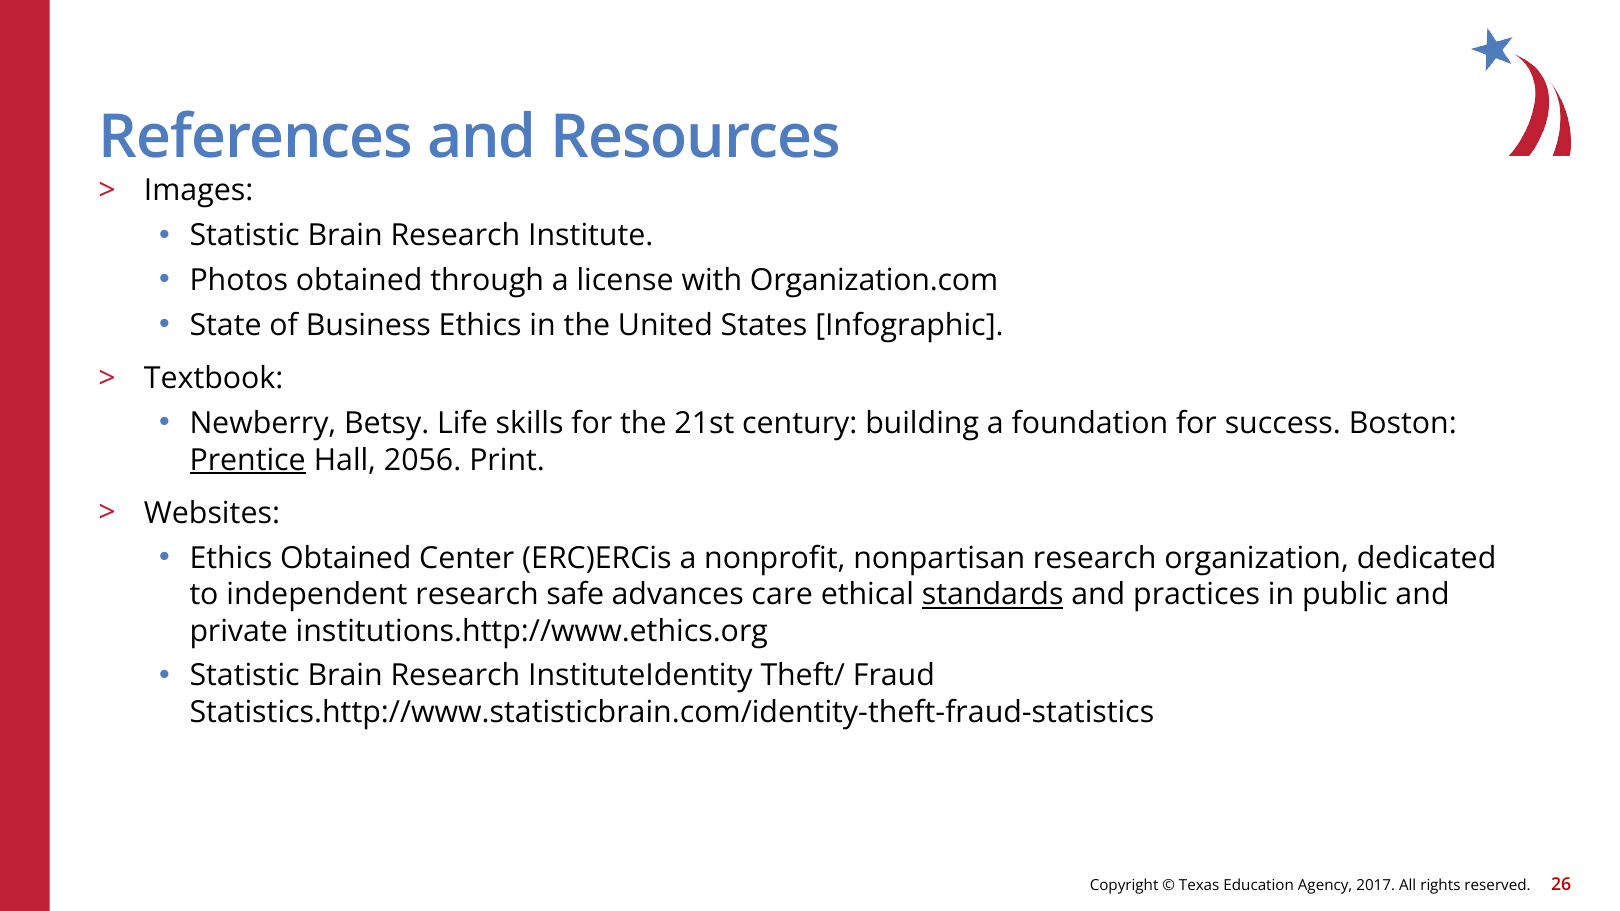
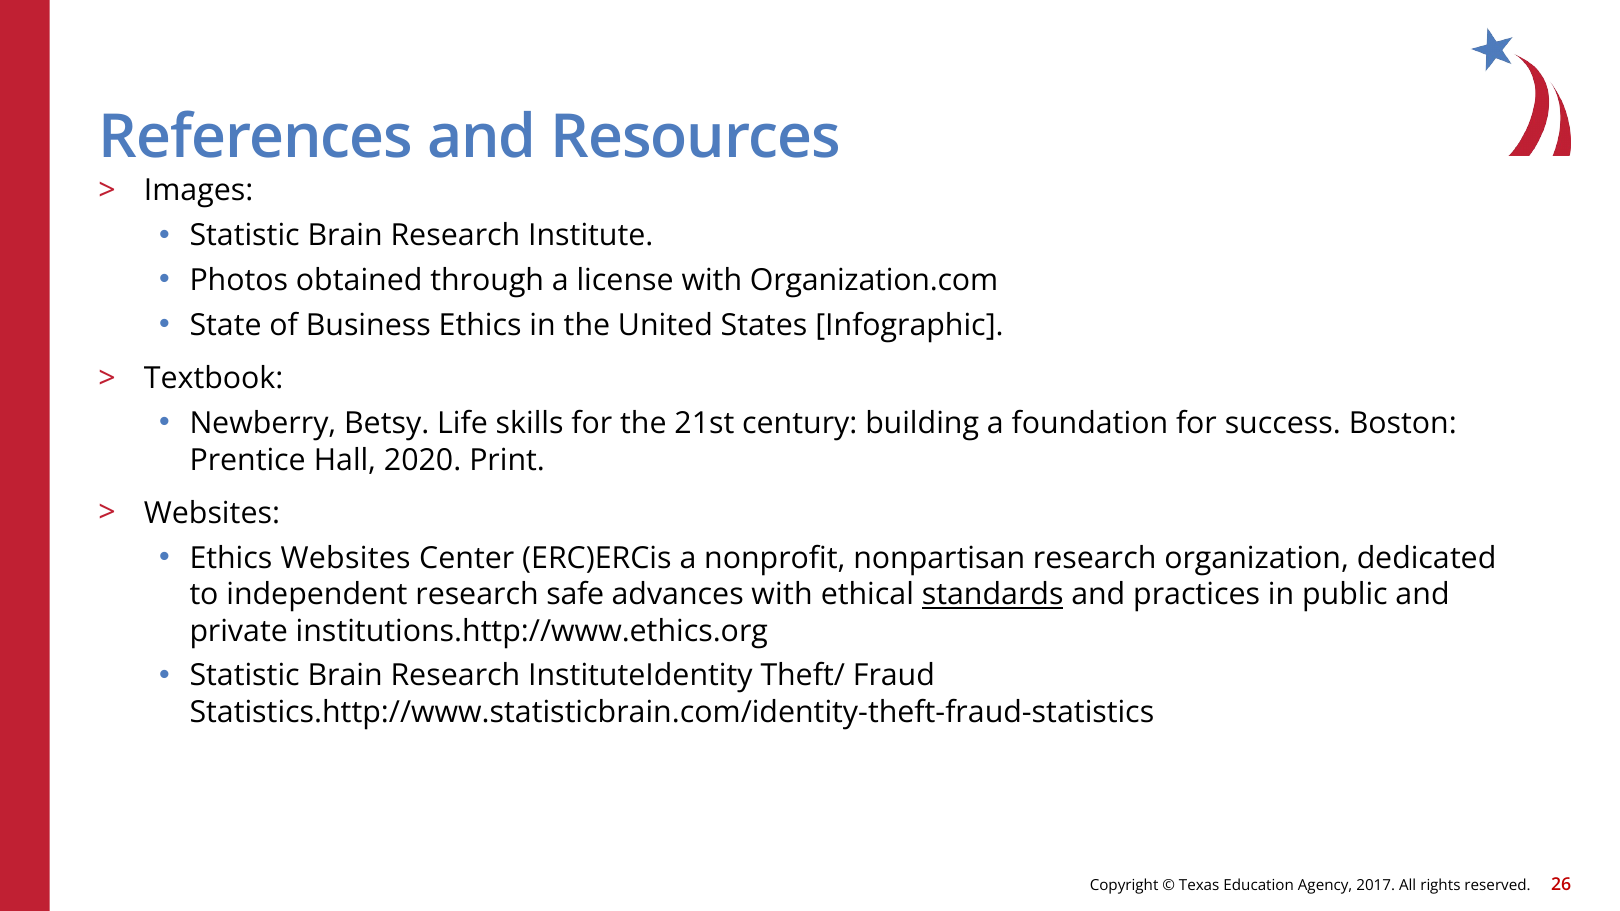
Prentice underline: present -> none (248, 460)
2056: 2056 -> 2020 (423, 460)
Ethics Obtained: Obtained -> Websites (346, 558)
advances care: care -> with (782, 595)
